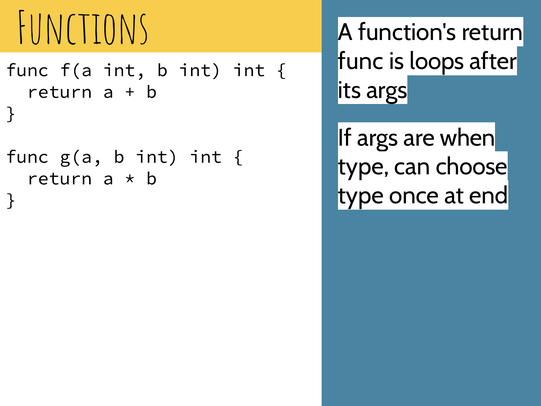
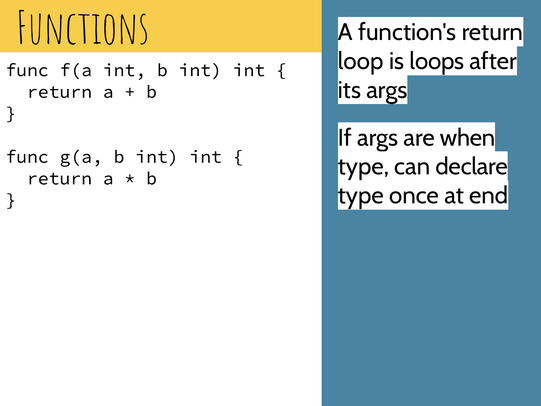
func: func -> loop (361, 61)
choose: choose -> declare (472, 167)
